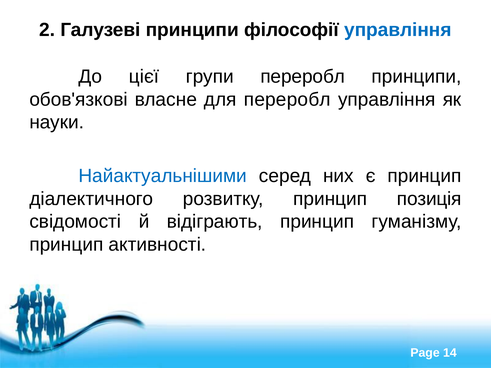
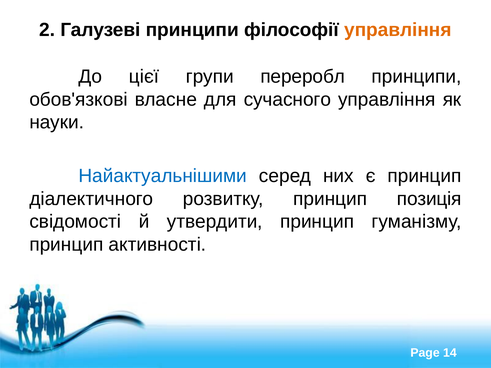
управління colour: blue -> orange (398, 30)
для переробл: переробл -> сучасного (287, 100)
відіграють: відіграють -> утвердити (215, 222)
